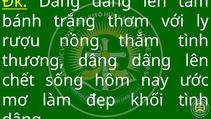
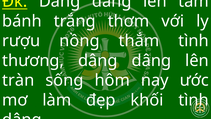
chết: chết -> tràn (18, 80)
